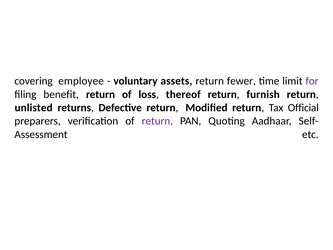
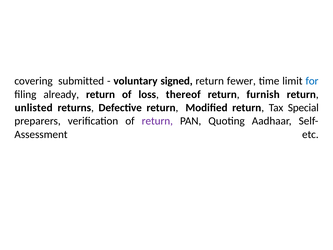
employee: employee -> submitted (81, 81)
assets: assets -> signed (177, 81)
for colour: purple -> blue (312, 81)
benefit: benefit -> already (61, 94)
Official: Official -> Special (303, 108)
